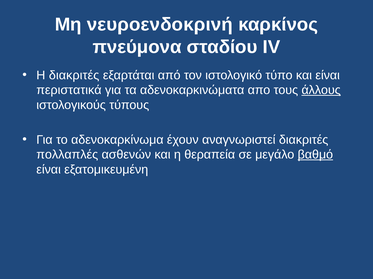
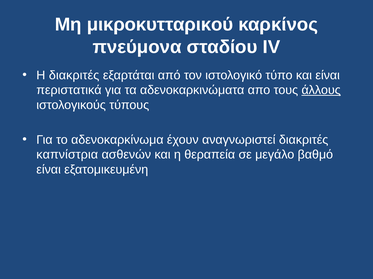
νευροενδοκρινή: νευροενδοκρινή -> μικροκυτταρικού (160, 25)
πολλαπλές: πολλαπλές -> καπνίστρια (67, 155)
βαθμό underline: present -> none (315, 155)
